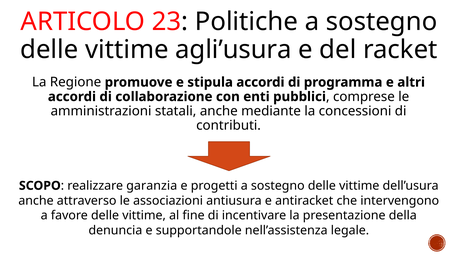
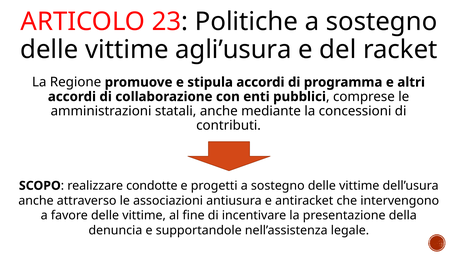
garanzia: garanzia -> condotte (152, 185)
